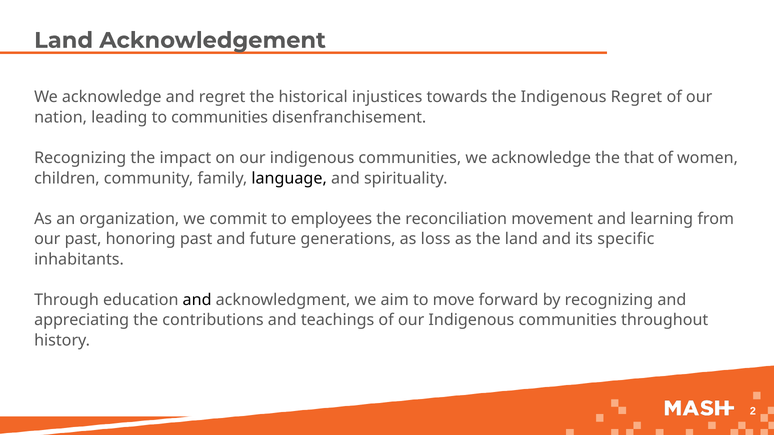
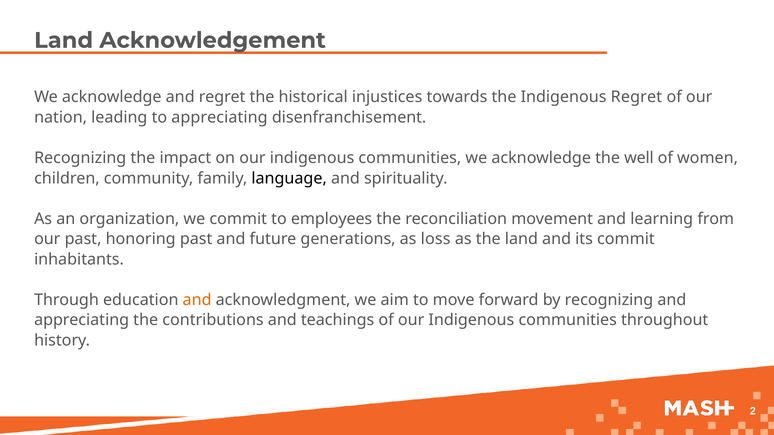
to communities: communities -> appreciating (219, 117)
that: that -> well (639, 158)
its specific: specific -> commit (626, 239)
and colour: black -> orange (197, 300)
